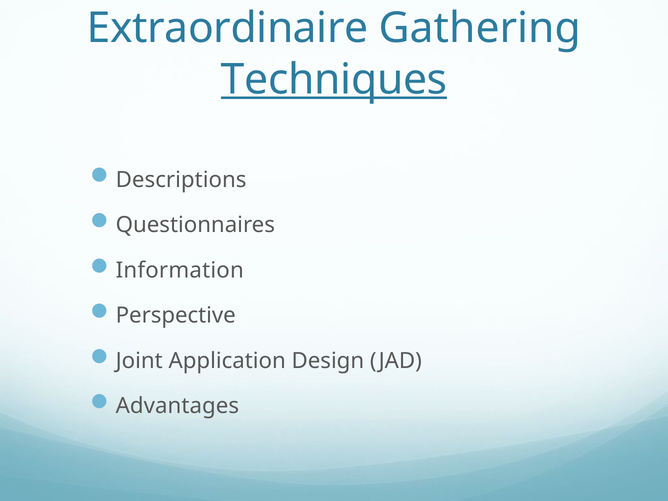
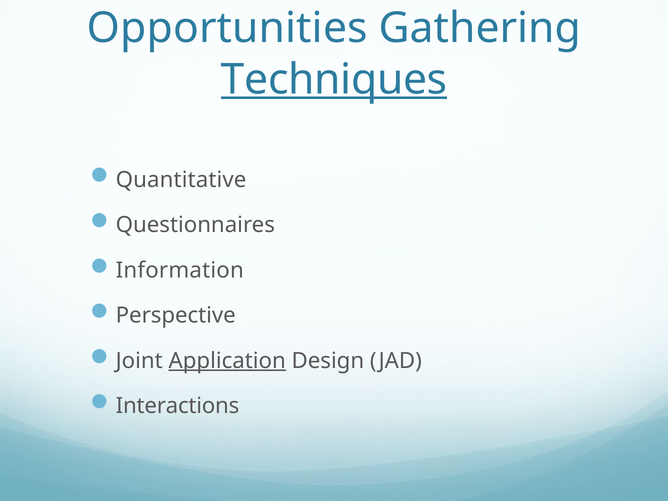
Extraordinaire: Extraordinaire -> Opportunities (227, 28)
Descriptions: Descriptions -> Quantitative (181, 180)
Application underline: none -> present (227, 361)
Advantages: Advantages -> Interactions (178, 406)
